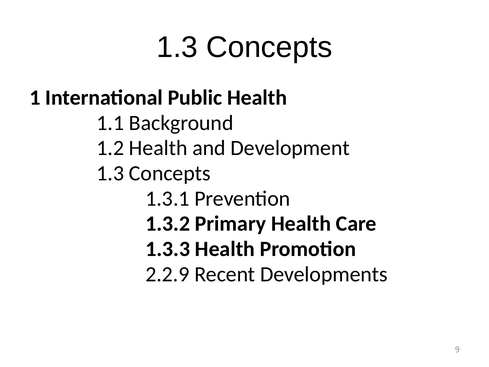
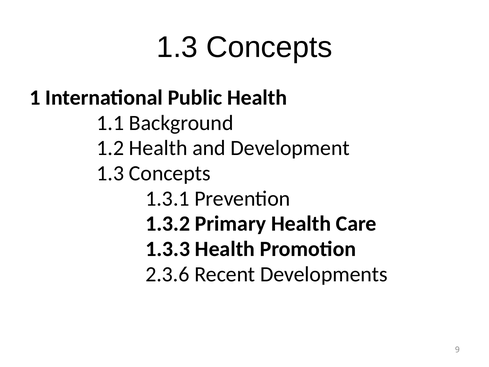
2.2.9: 2.2.9 -> 2.3.6 (167, 274)
